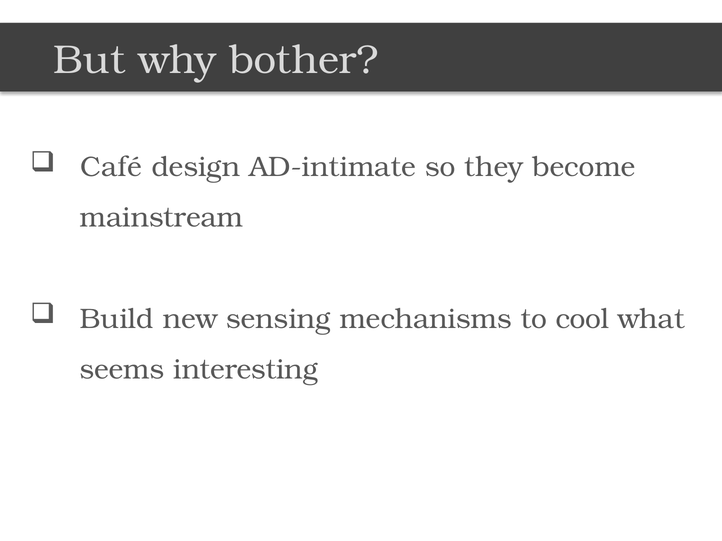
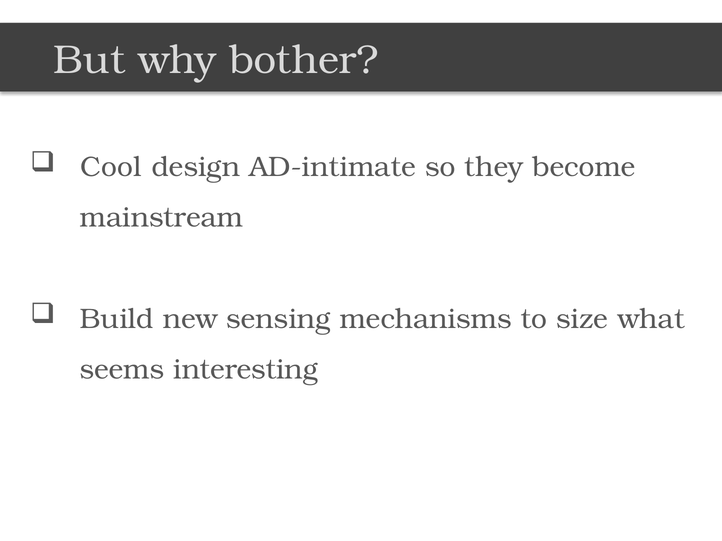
Café: Café -> Cool (111, 167)
cool: cool -> size (582, 319)
